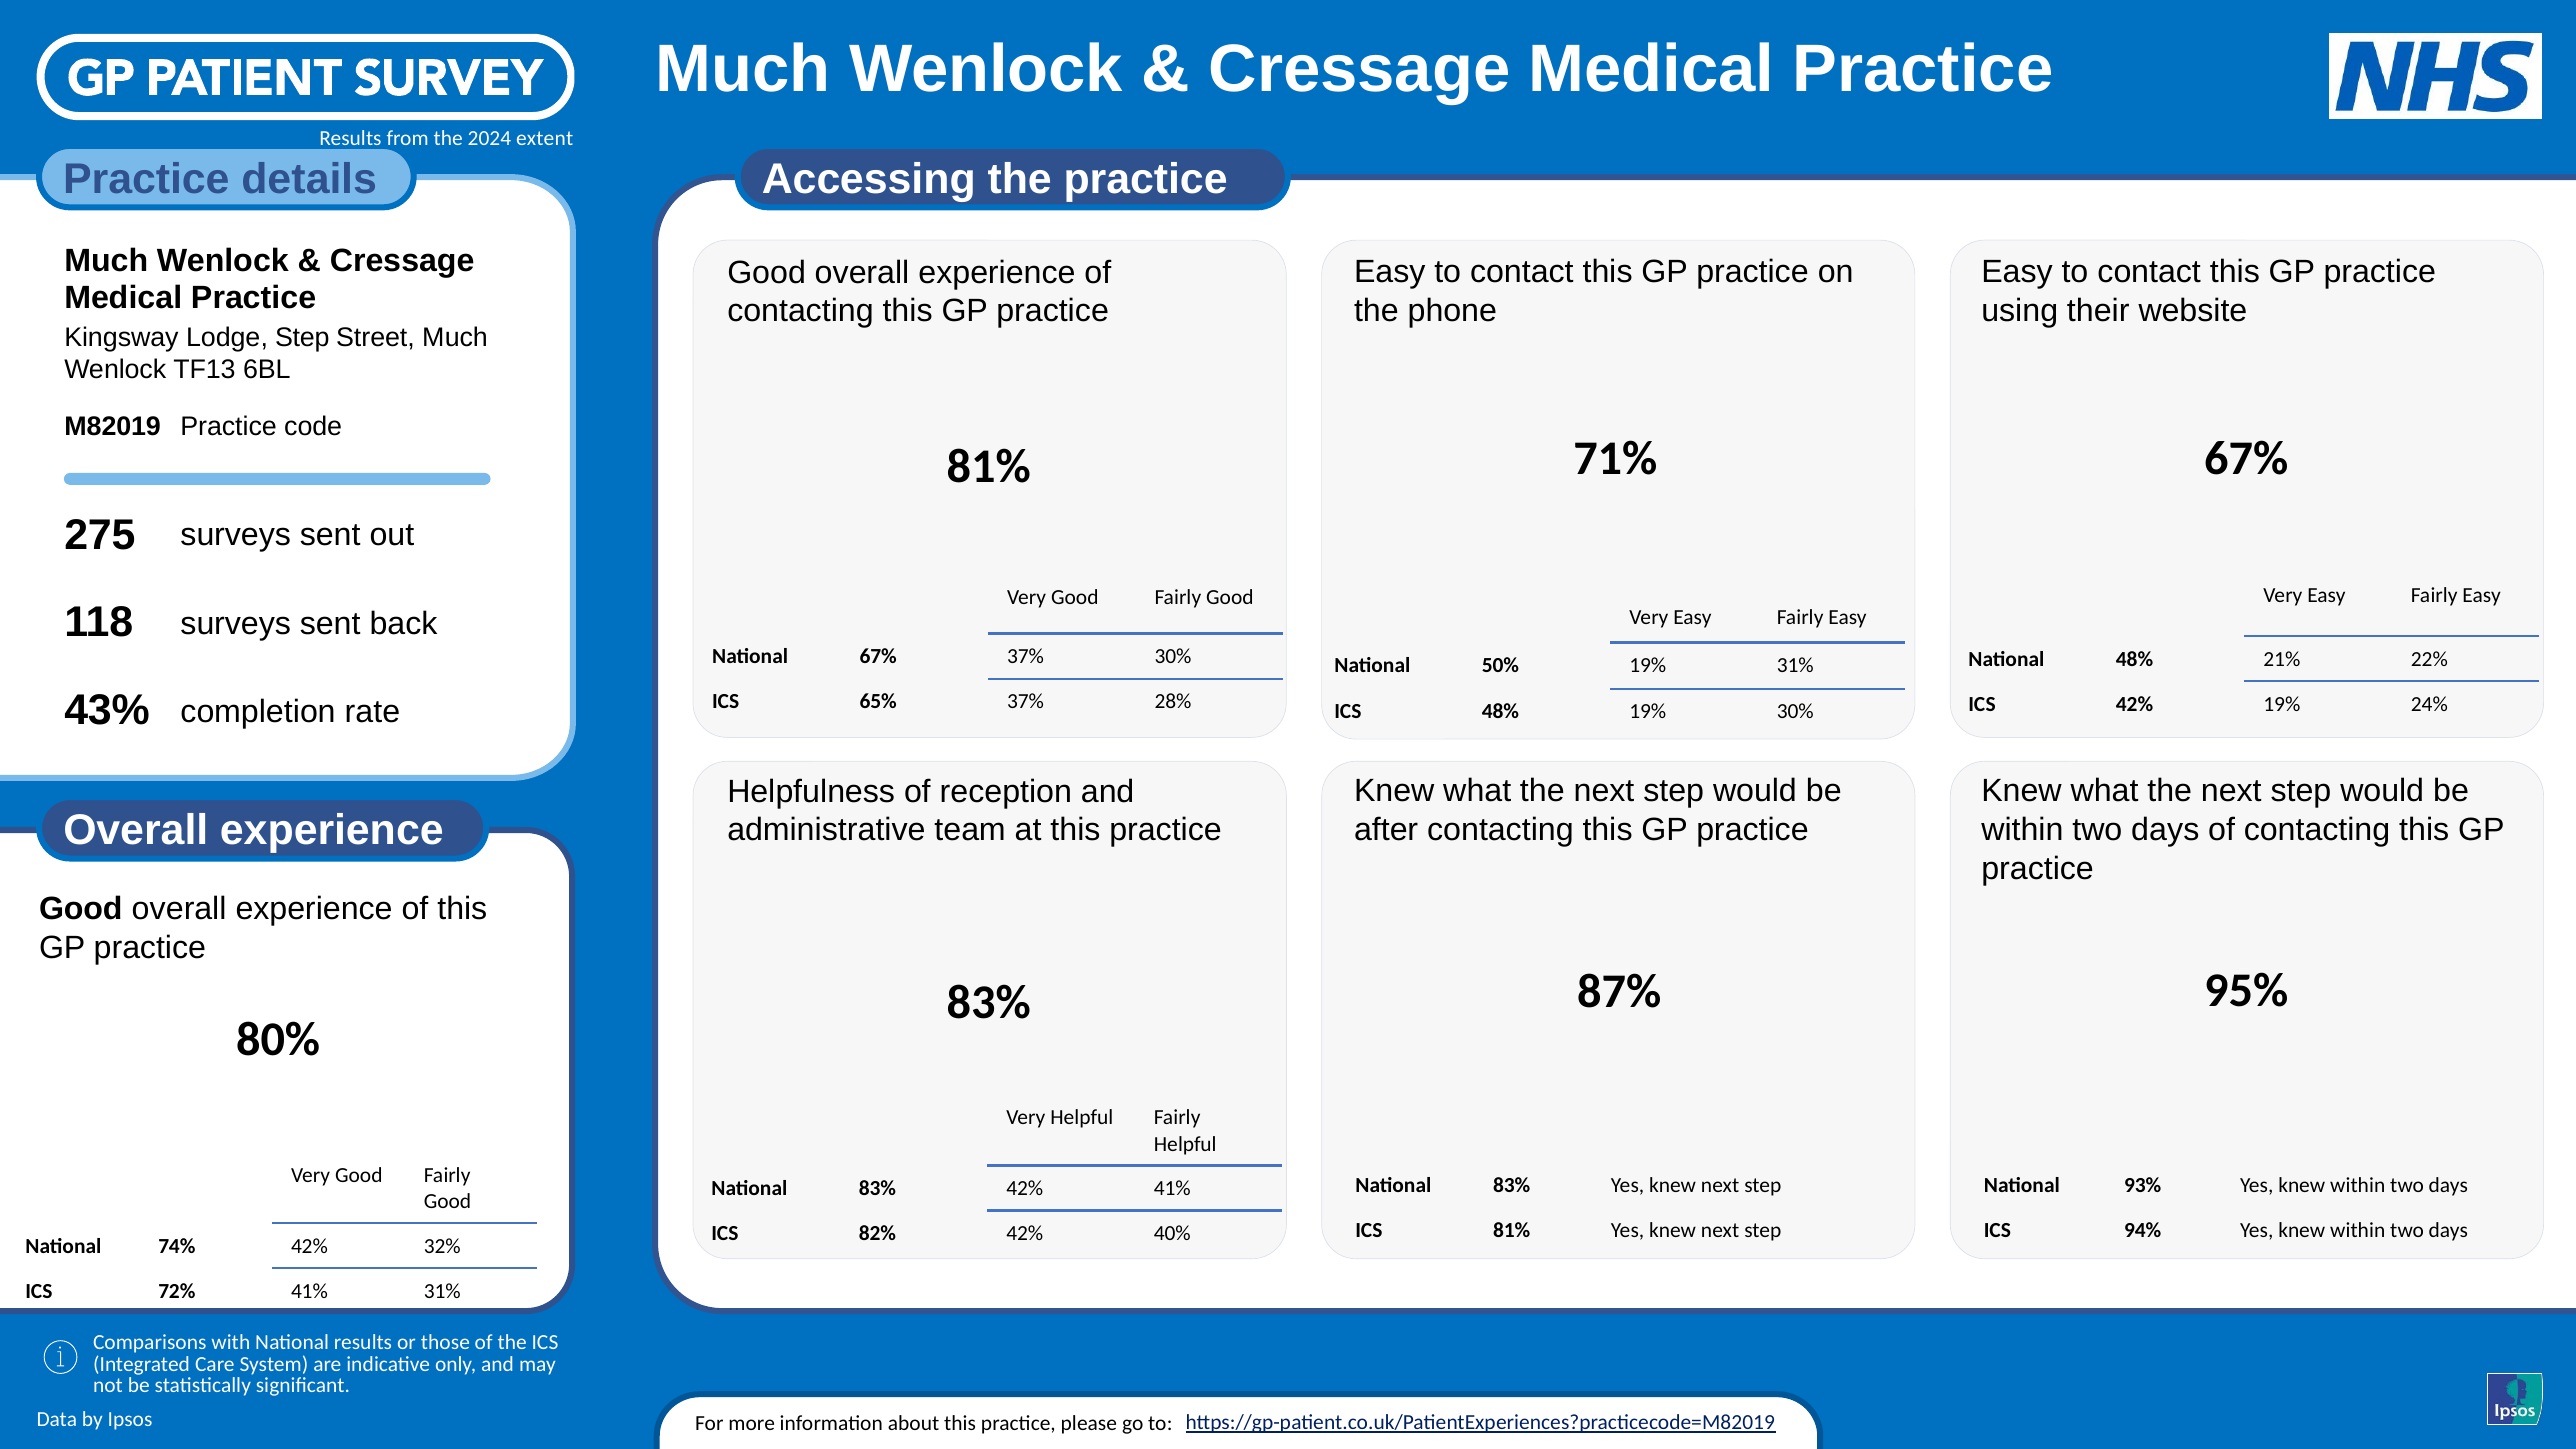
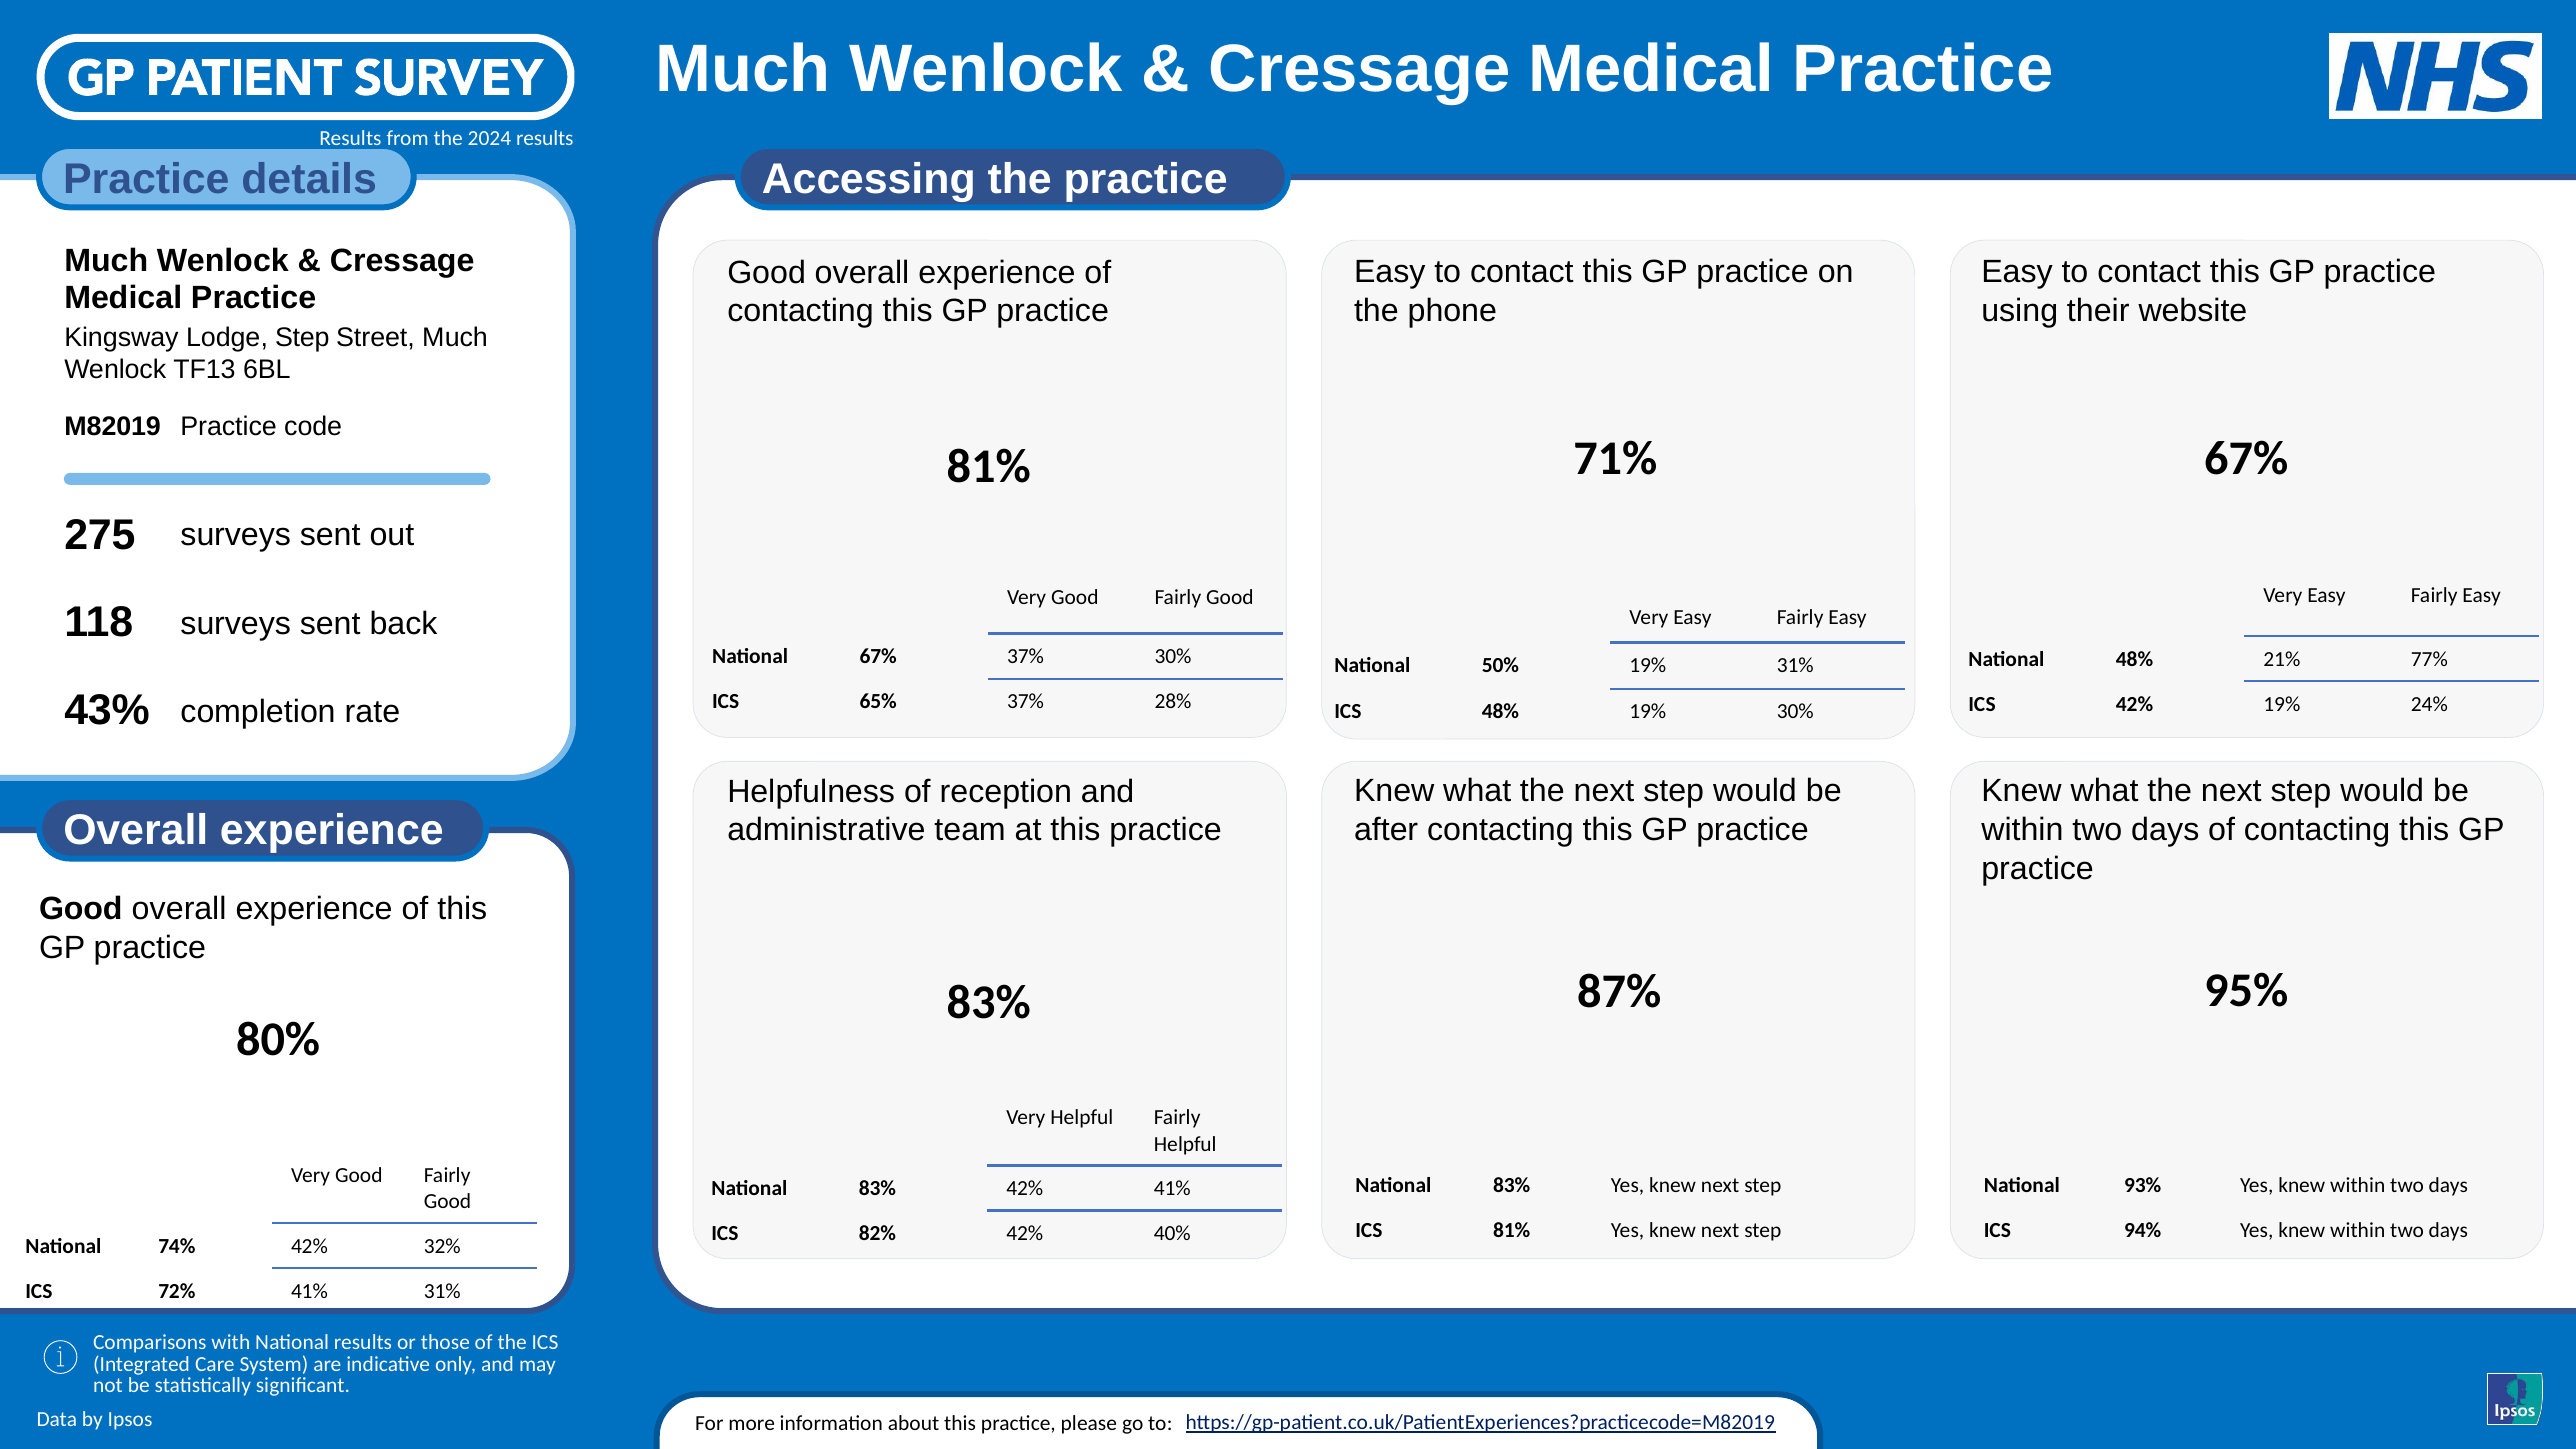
2024 extent: extent -> results (545, 139)
22%: 22% -> 77% (2429, 659)
